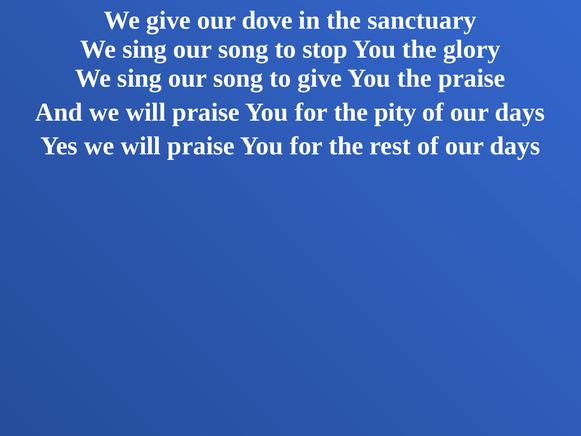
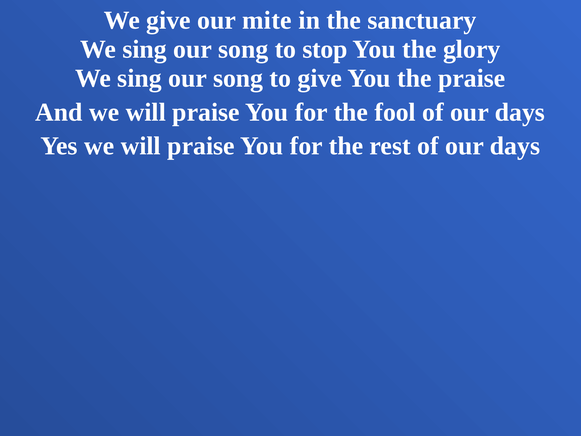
dove: dove -> mite (267, 20)
pity: pity -> fool (395, 112)
